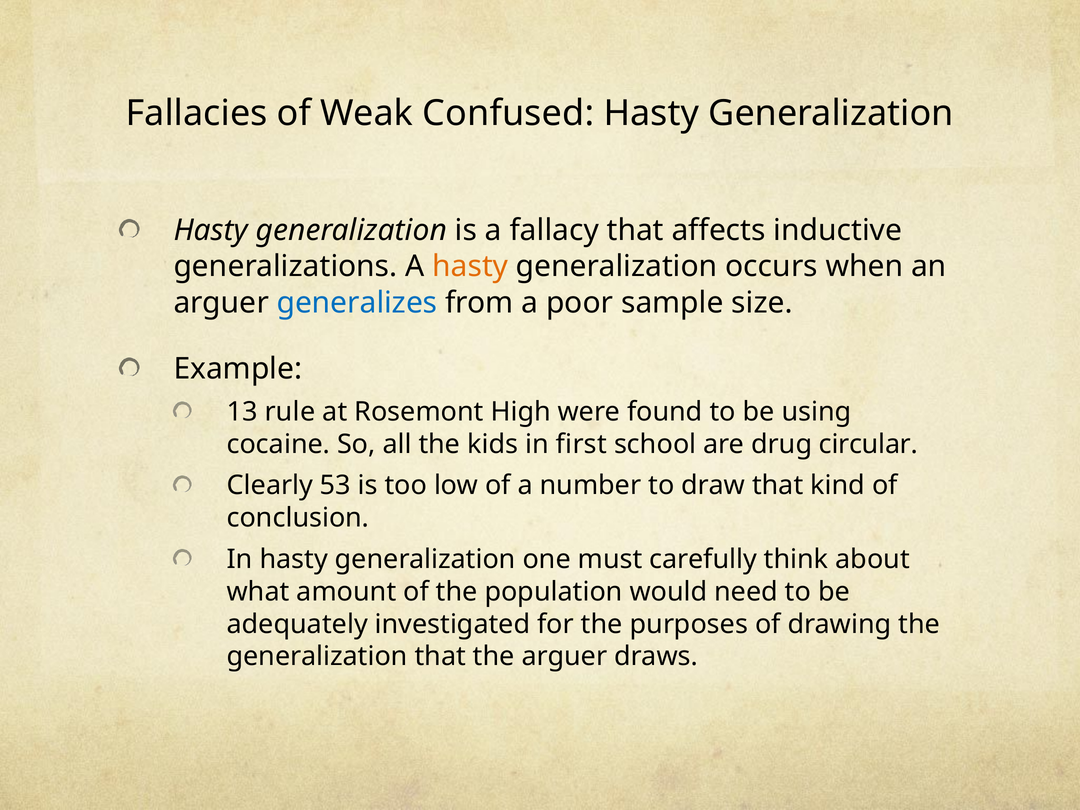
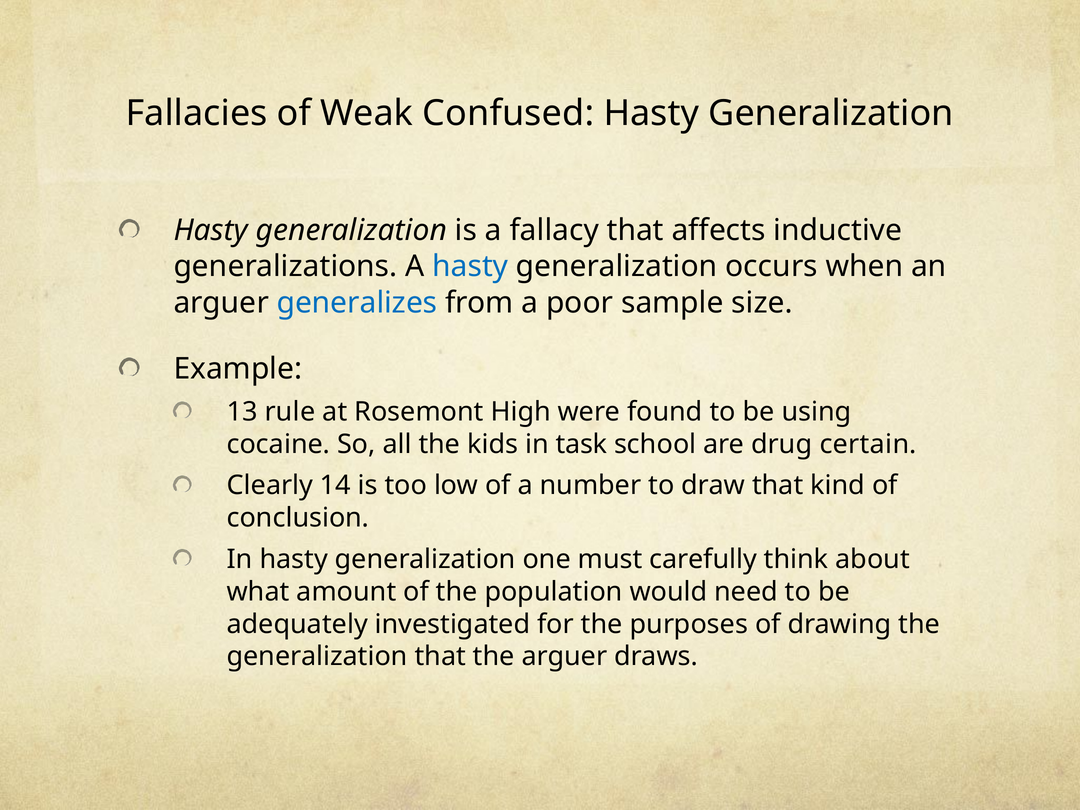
hasty colour: orange -> blue (470, 267)
first: first -> task (582, 444)
circular: circular -> certain (868, 444)
53: 53 -> 14 (335, 486)
